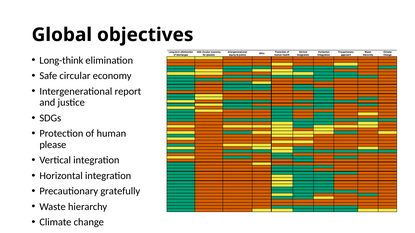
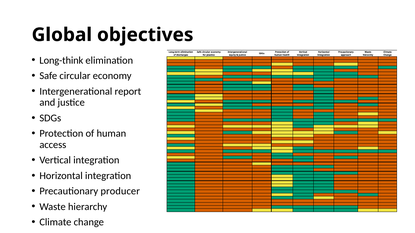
please: please -> access (53, 145)
gratefully: gratefully -> producer (120, 192)
